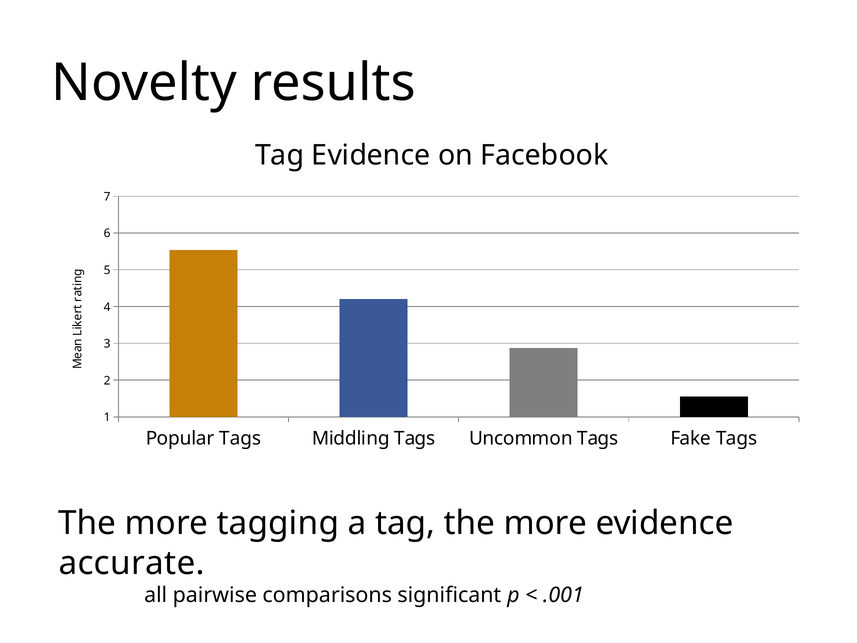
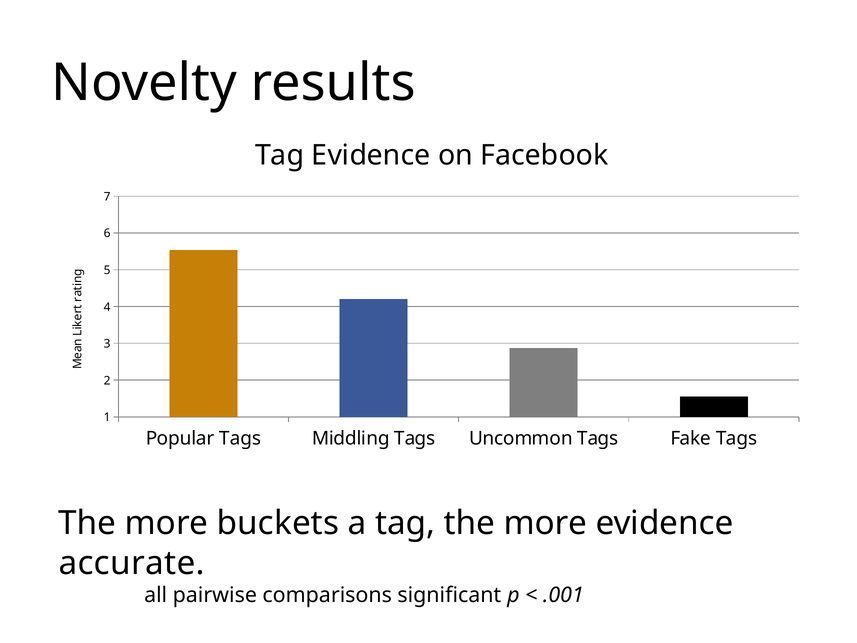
tagging: tagging -> buckets (278, 523)
